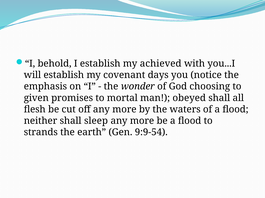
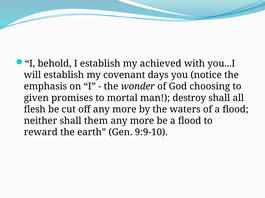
obeyed: obeyed -> destroy (189, 98)
sleep: sleep -> them (96, 121)
strands: strands -> reward (41, 133)
9:9‑54: 9:9‑54 -> 9:9‑10 (151, 133)
